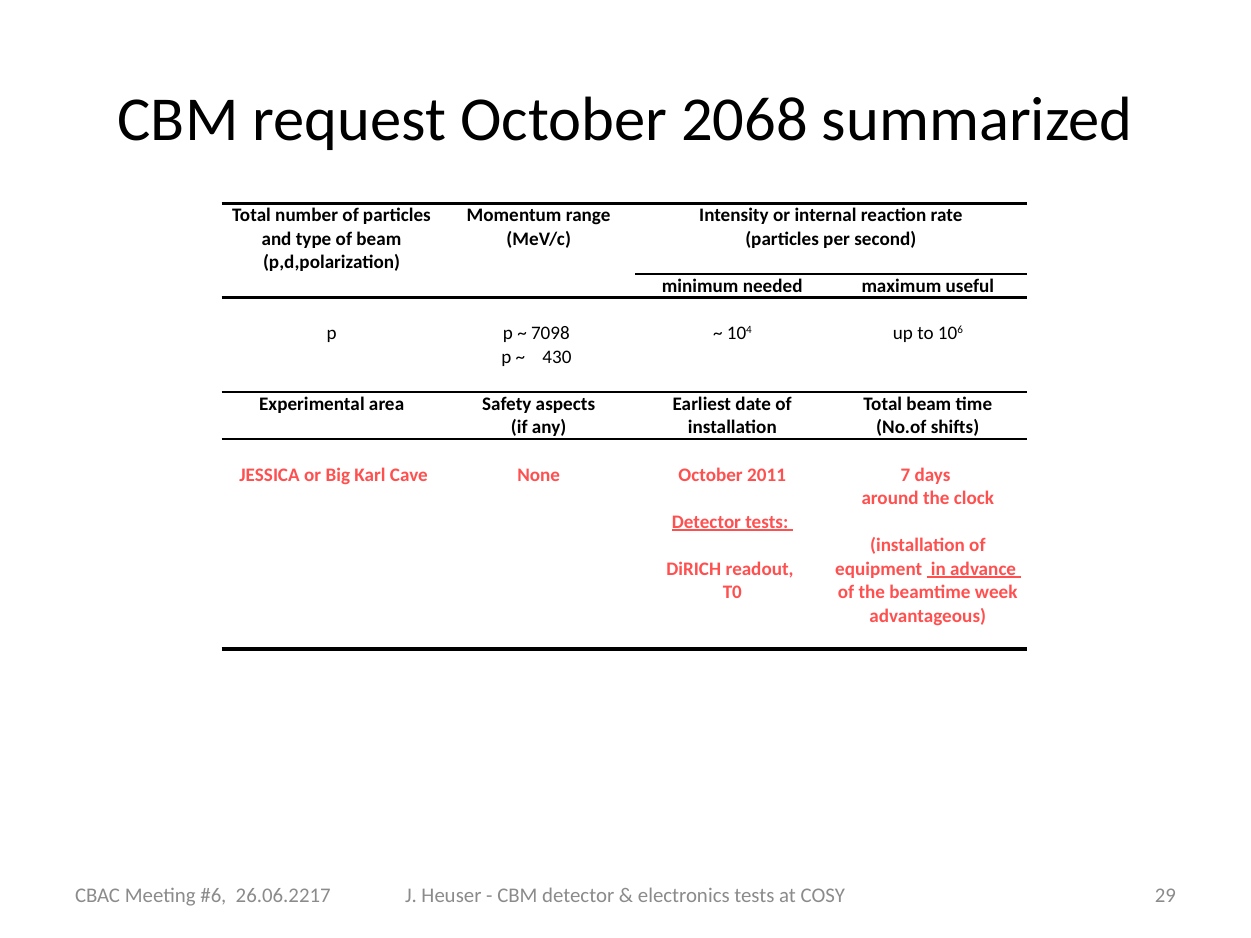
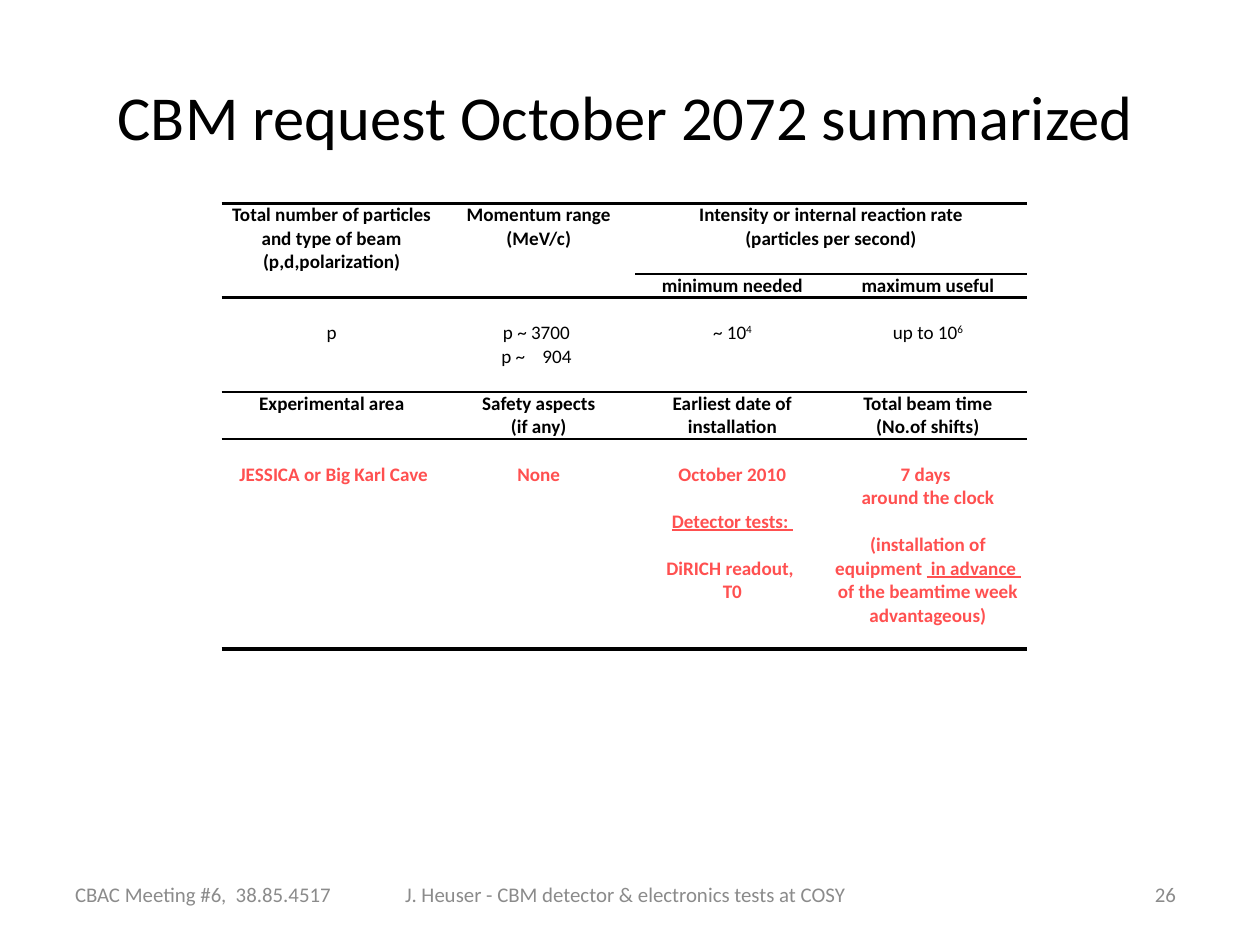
2068: 2068 -> 2072 (745, 120)
7098: 7098 -> 3700 (550, 333)
430: 430 -> 904 (557, 357)
2011: 2011 -> 2010 (767, 475)
29: 29 -> 26 (1165, 896)
26.06.2217: 26.06.2217 -> 38.85.4517 (283, 896)
